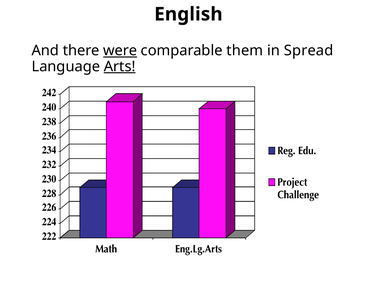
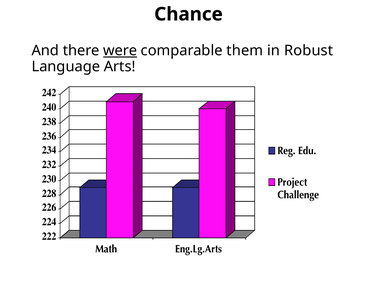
English: English -> Chance (189, 14)
Spread: Spread -> Robust (309, 51)
Arts underline: present -> none (120, 66)
